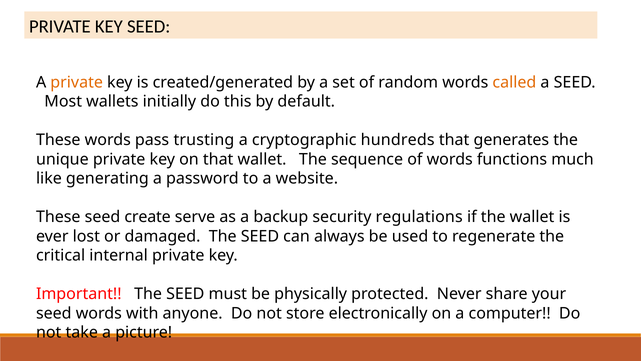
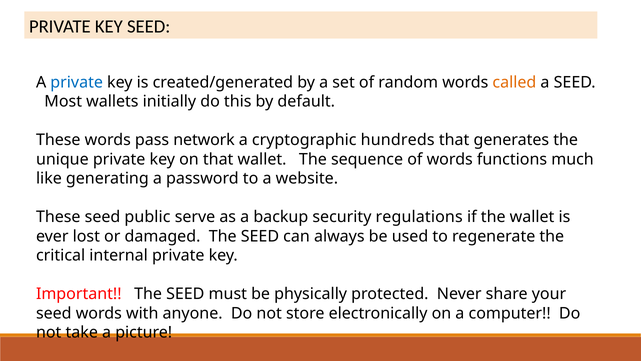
private colour: orange -> blue (77, 82)
trusting: trusting -> network (204, 140)
create: create -> public (147, 217)
